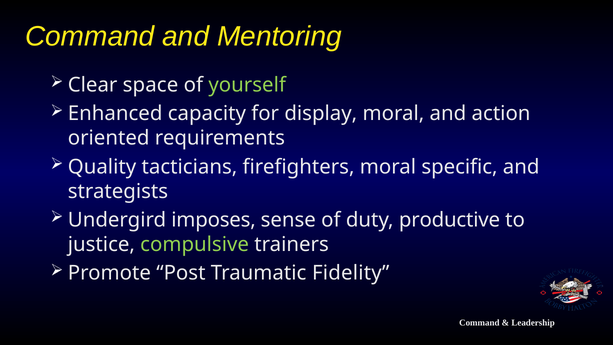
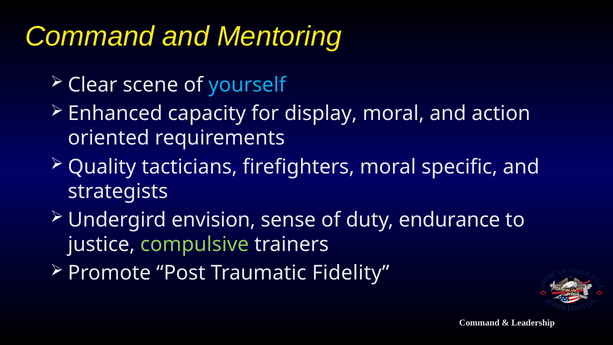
space: space -> scene (151, 85)
yourself colour: light green -> light blue (247, 85)
imposes: imposes -> envision (214, 220)
productive: productive -> endurance (449, 220)
